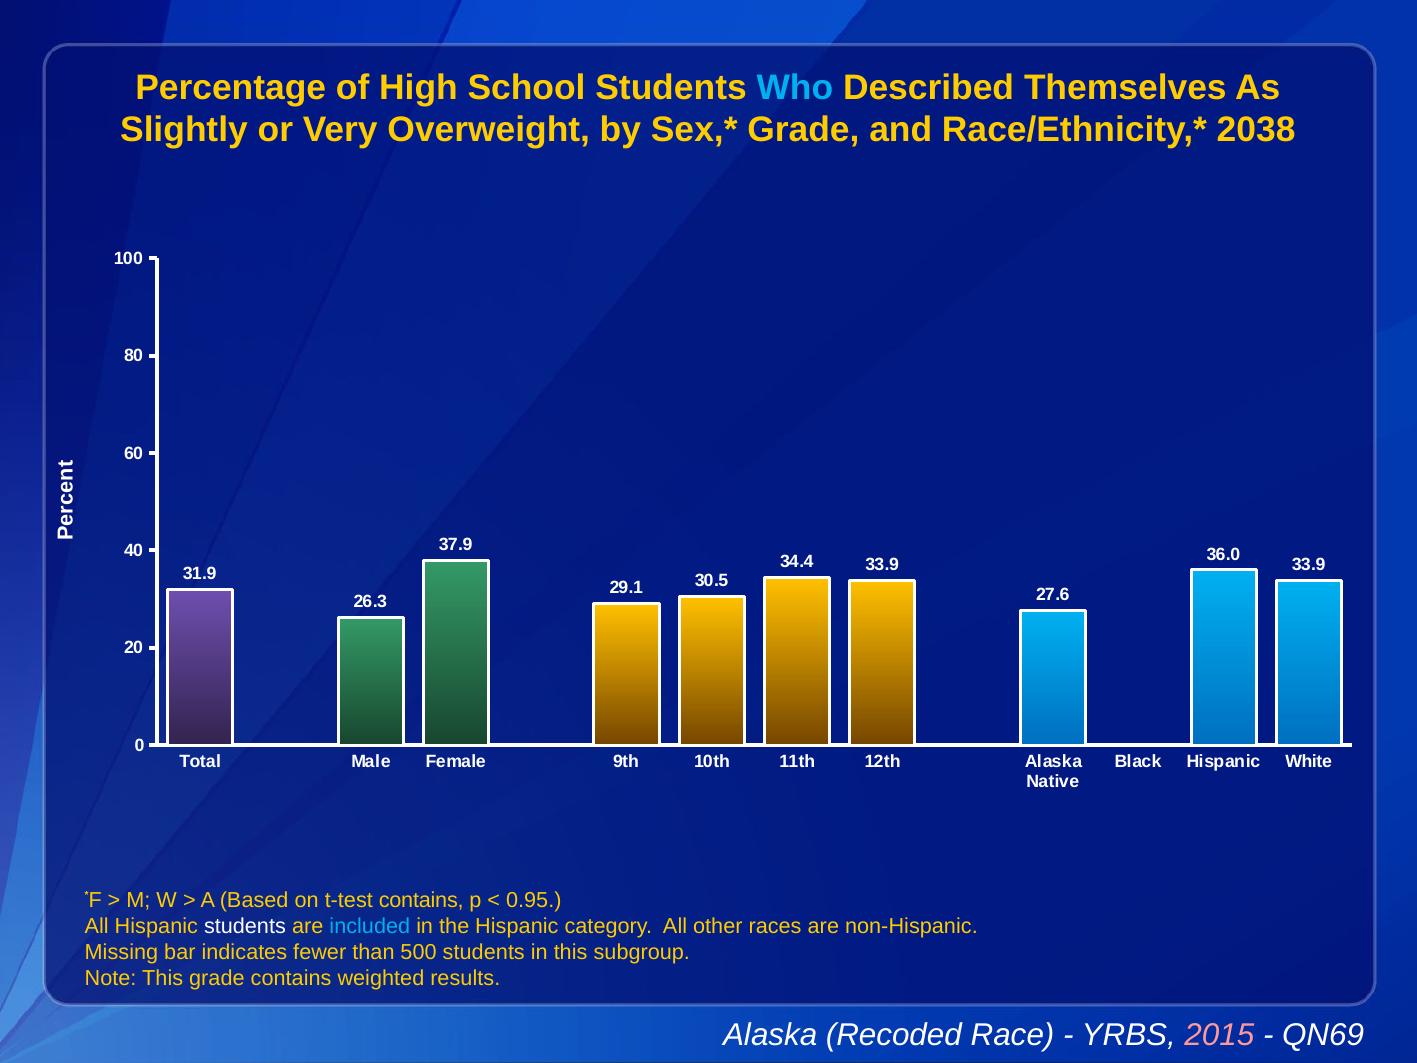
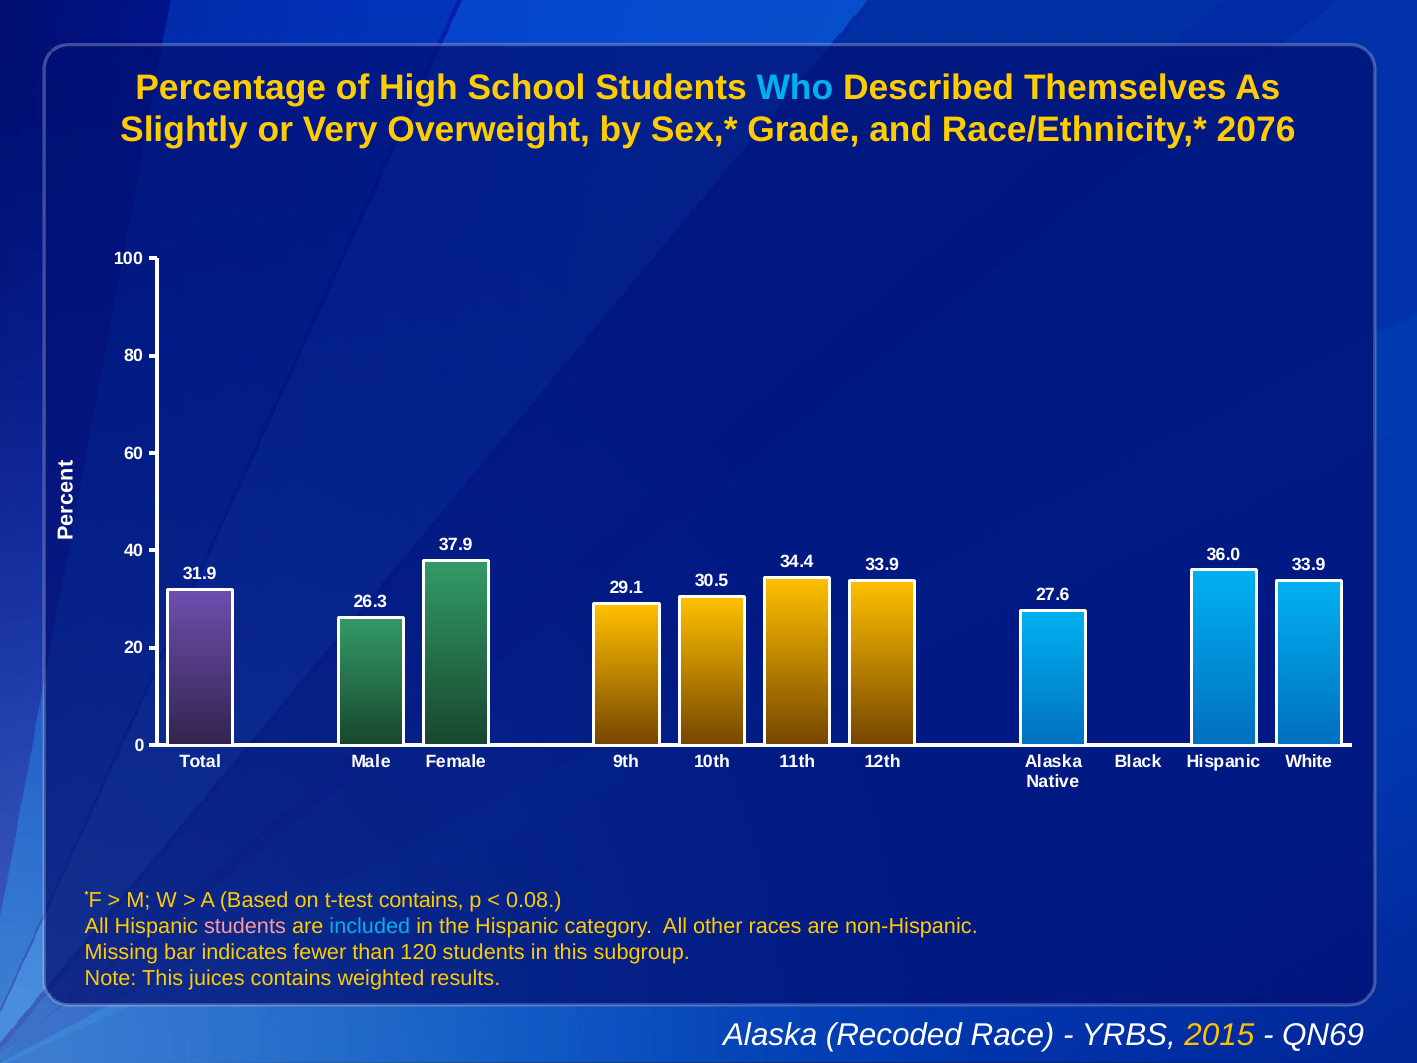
2038: 2038 -> 2076 (1256, 130)
0.95: 0.95 -> 0.08 (534, 900)
students colour: white -> pink (245, 926)
500: 500 -> 120 (419, 952)
This grade: grade -> juices (217, 978)
2015 colour: pink -> yellow (1219, 1035)
